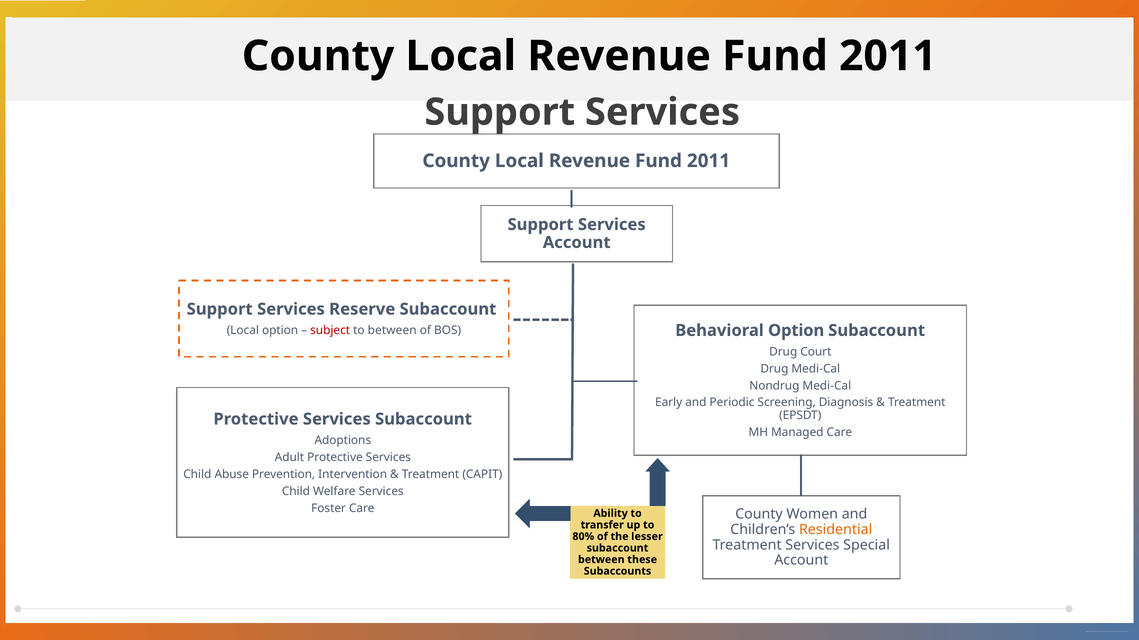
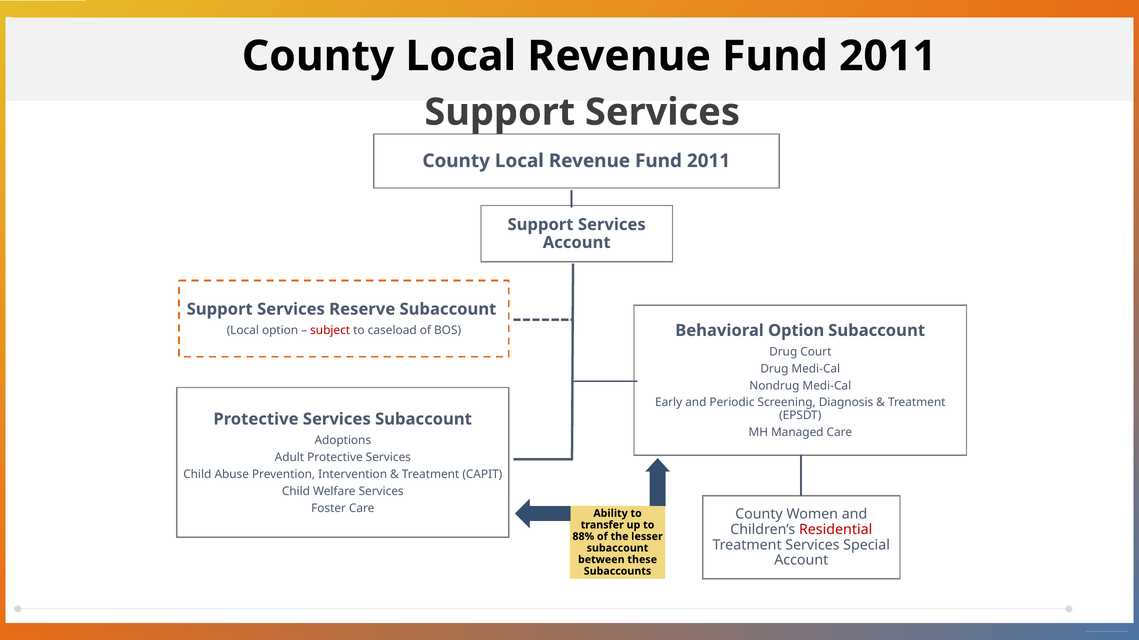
to between: between -> caseload (392, 331)
Residential colour: orange -> red (836, 530)
80%: 80% -> 88% (583, 537)
